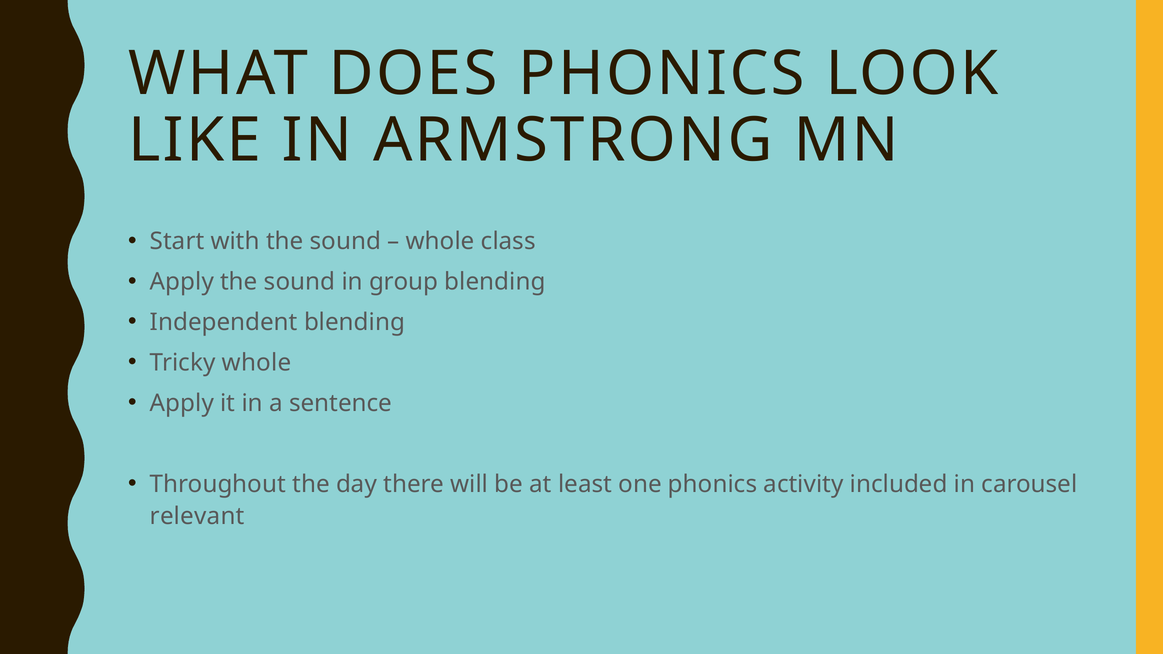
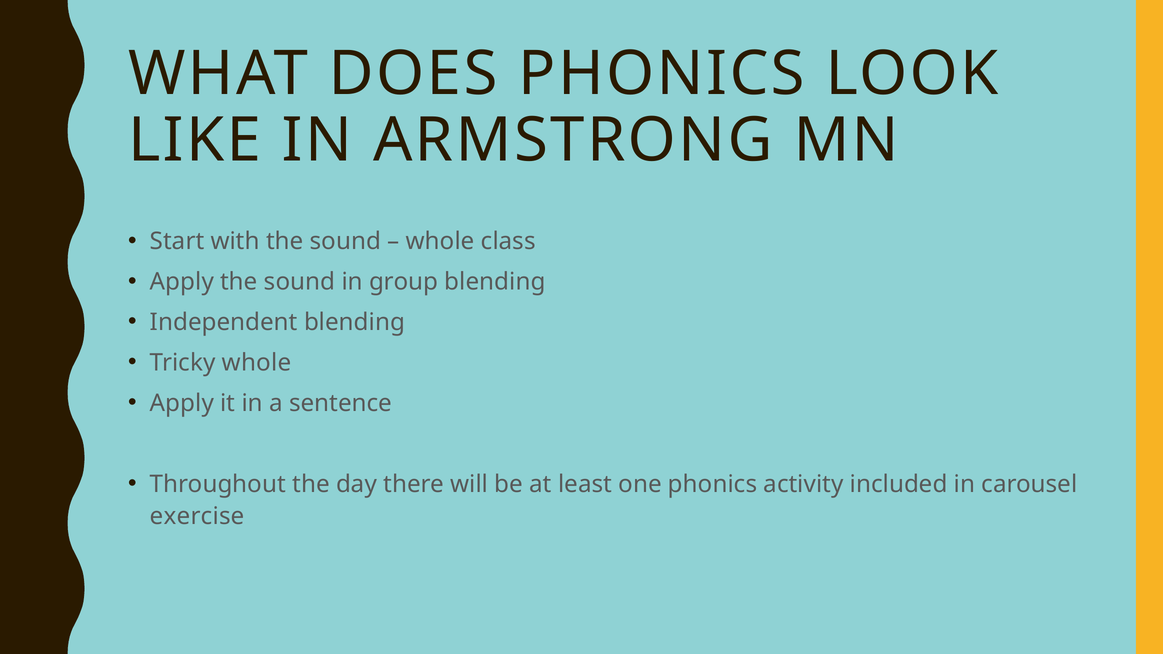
relevant: relevant -> exercise (197, 516)
